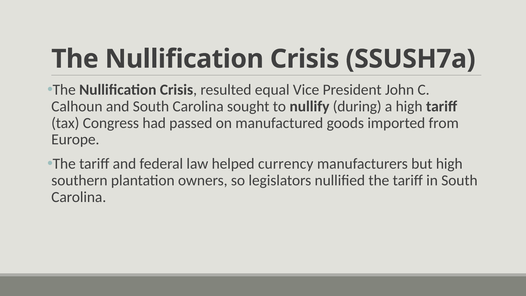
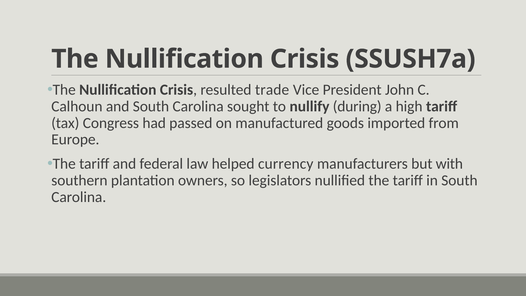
equal: equal -> trade (272, 90)
but high: high -> with (449, 164)
